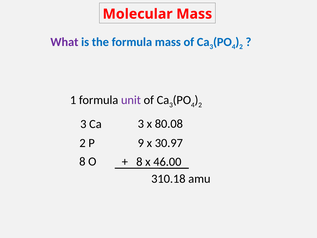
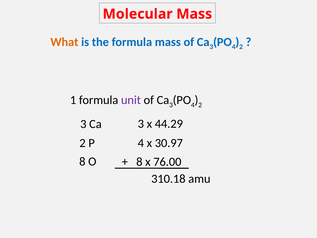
What colour: purple -> orange (64, 42)
80.08: 80.08 -> 44.29 (169, 124)
P 9: 9 -> 4 (141, 143)
46.00: 46.00 -> 76.00 (167, 162)
